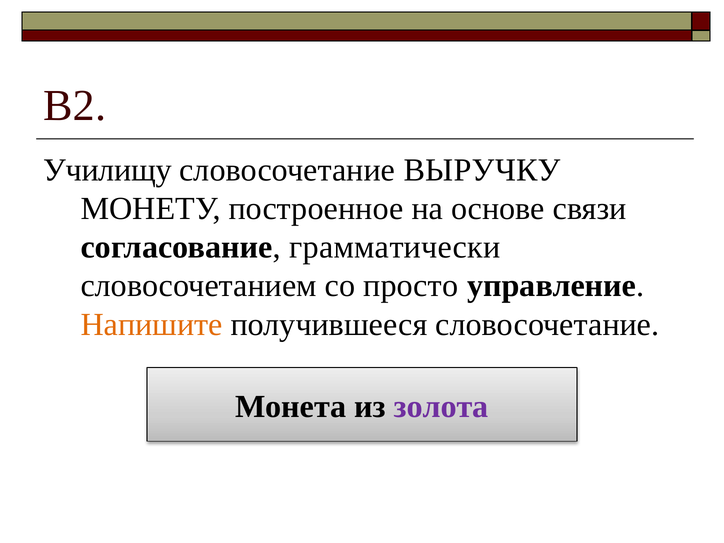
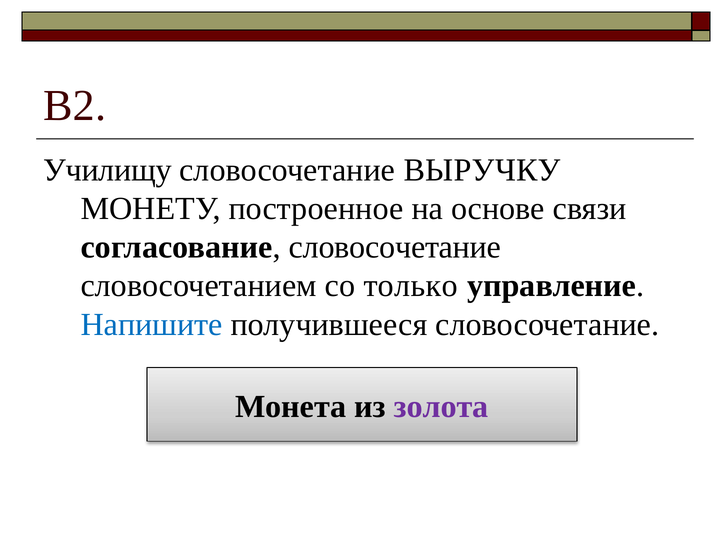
согласование грамматически: грамматически -> словосочетание (395, 247)
просто: просто -> только (411, 286)
Напишите colour: orange -> blue (152, 324)
